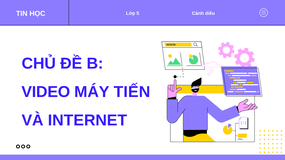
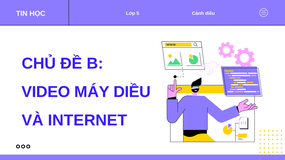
MÁY TIẾN: TIẾN -> DIỀU (132, 92)
